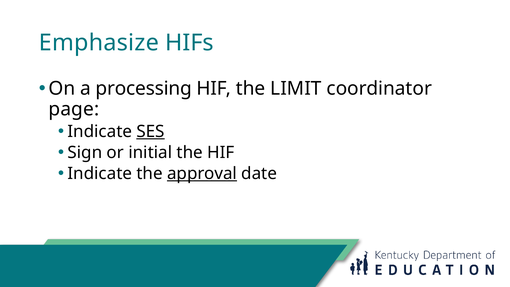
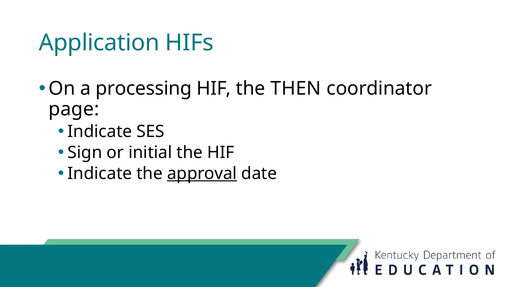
Emphasize: Emphasize -> Application (99, 43)
LIMIT: LIMIT -> THEN (296, 88)
SES underline: present -> none (151, 131)
